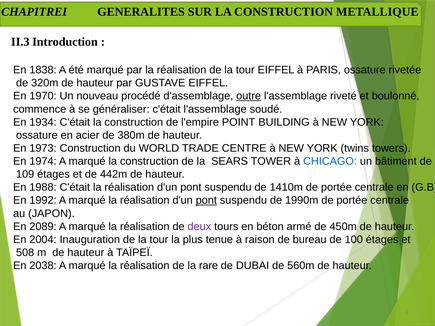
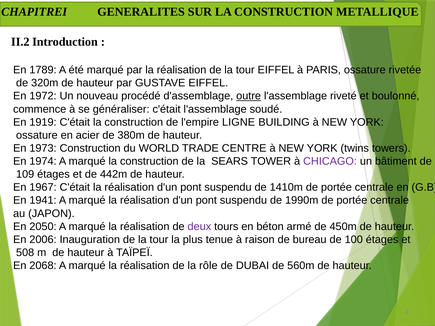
II.3: II.3 -> II.2 (20, 42)
1838: 1838 -> 1789 (43, 70)
1970: 1970 -> 1972 (43, 96)
1934: 1934 -> 1919 (43, 122)
POINT: POINT -> LIGNE (239, 122)
CHICAGO colour: blue -> purple (330, 161)
1988: 1988 -> 1967 (43, 187)
1992: 1992 -> 1941 (43, 201)
pont underline: present -> none (206, 201)
2089: 2089 -> 2050 (43, 227)
2004: 2004 -> 2006 (43, 240)
2038: 2038 -> 2068 (43, 266)
rare: rare -> rôle (208, 266)
